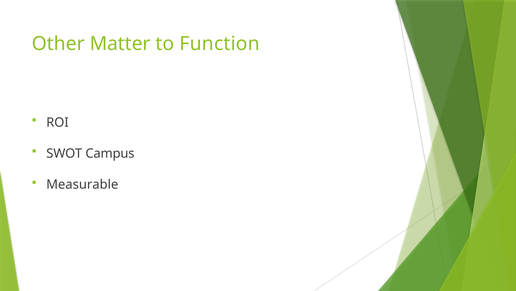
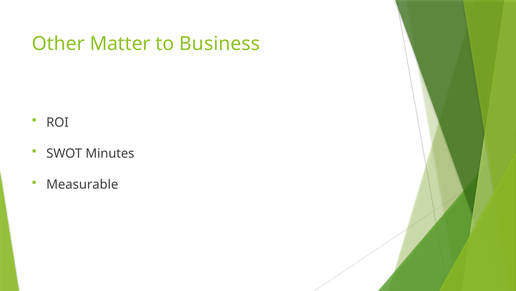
Function: Function -> Business (220, 44)
Campus: Campus -> Minutes (110, 153)
